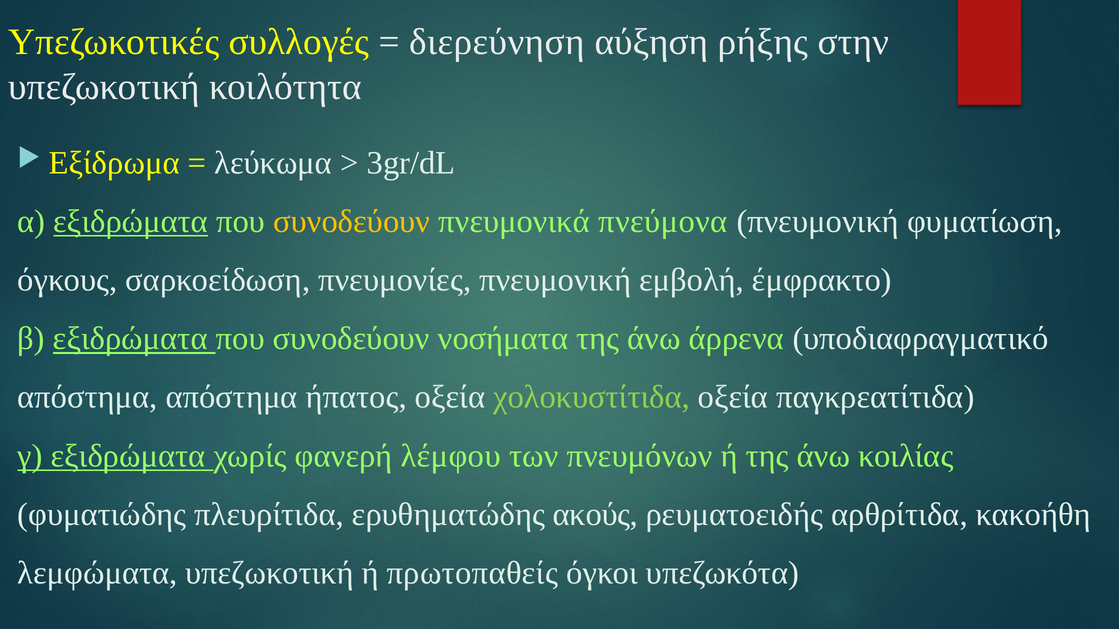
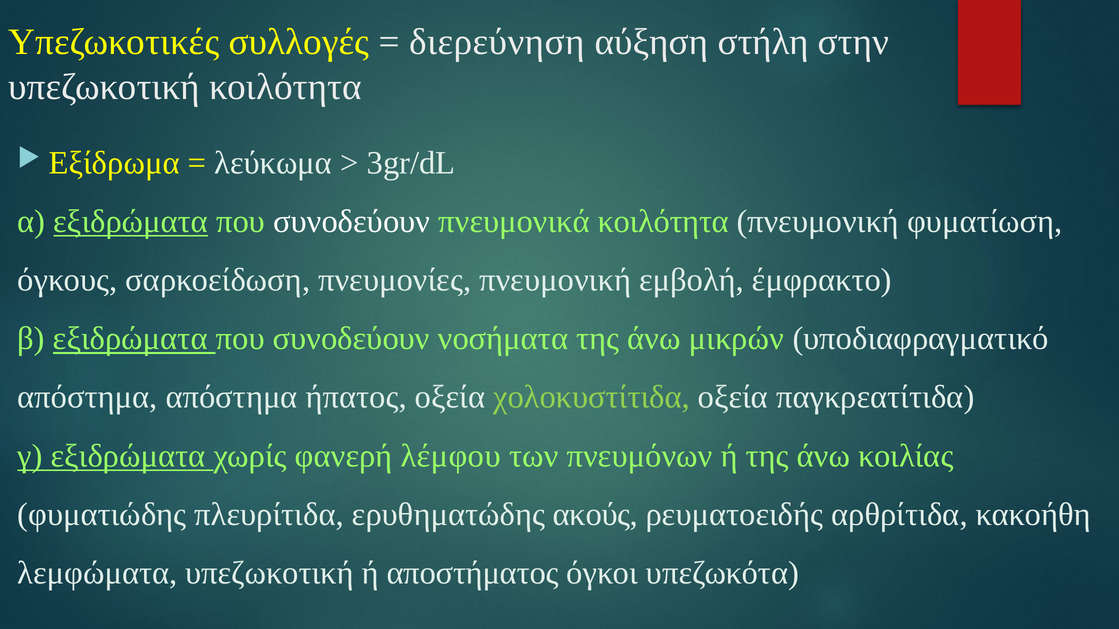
ρήξης: ρήξης -> στήλη (763, 42)
συνοδεύουν colour: yellow -> white (352, 222)
πνευμονικά πνεύμονα: πνεύμονα -> κοιλότητα (663, 222)
άρρενα: άρρενα -> μικρών (736, 339)
πρωτοπαθείς: πρωτοπαθείς -> αποστήματος (473, 573)
